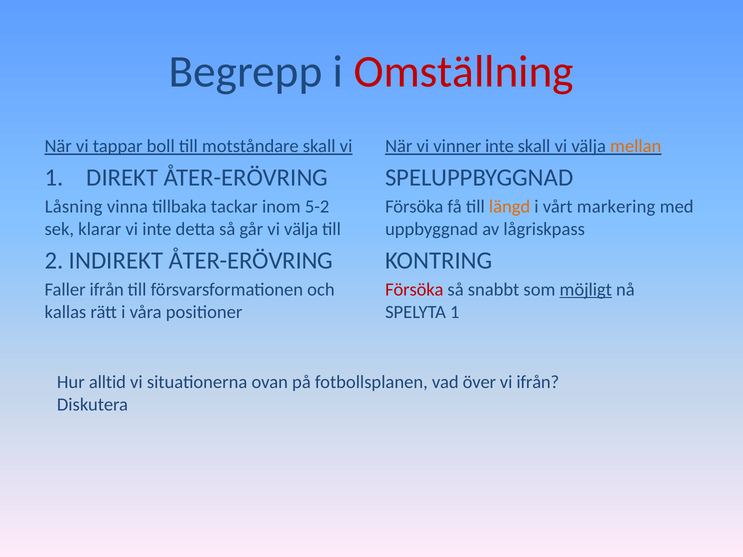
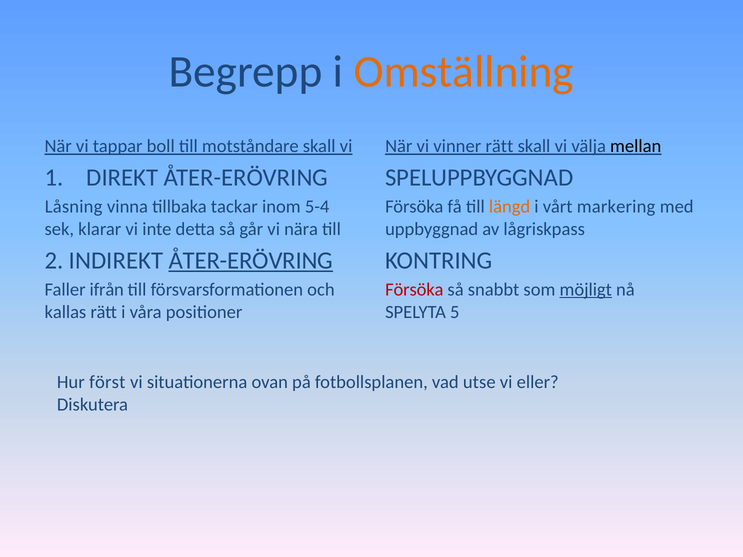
Omställning colour: red -> orange (464, 72)
vinner inte: inte -> rätt (499, 146)
mellan colour: orange -> black (636, 146)
5-2: 5-2 -> 5-4 (317, 207)
går vi välja: välja -> nära (301, 229)
ÅTER-ERÖVRING underline: none -> present (251, 261)
SPELYTA 1: 1 -> 5 (455, 312)
alltid: alltid -> först (107, 382)
över: över -> utse (479, 382)
vi ifrån: ifrån -> eller (538, 382)
